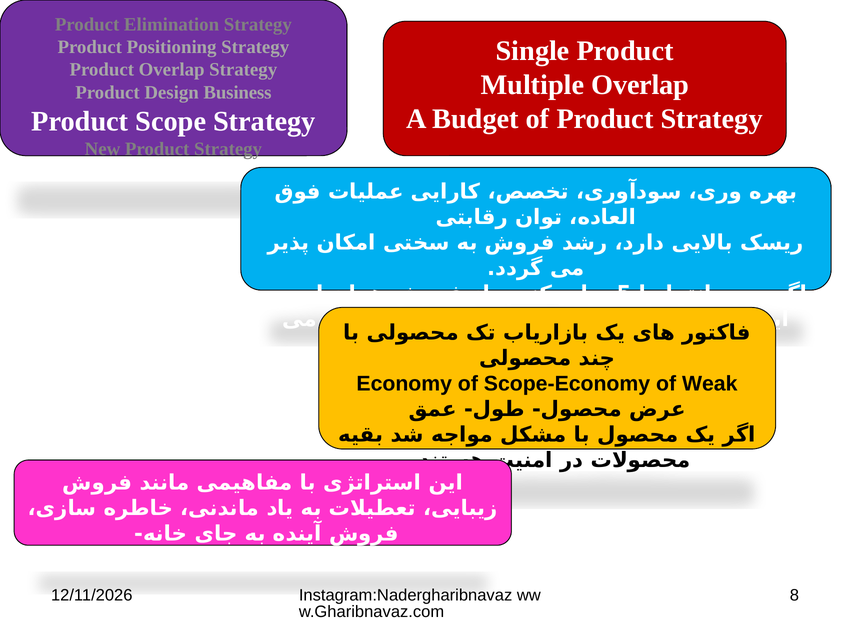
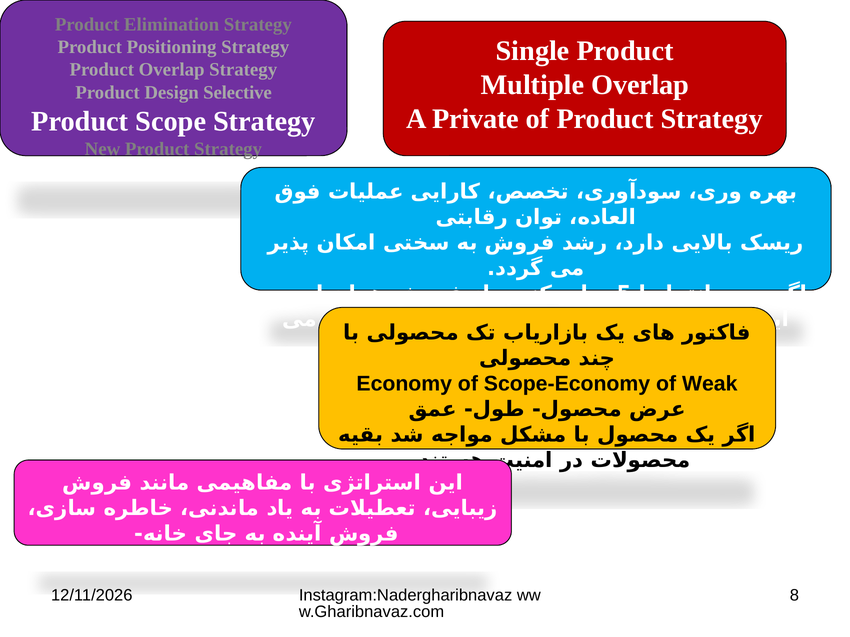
Business: Business -> Selective (238, 92)
Budget: Budget -> Private (476, 119)
